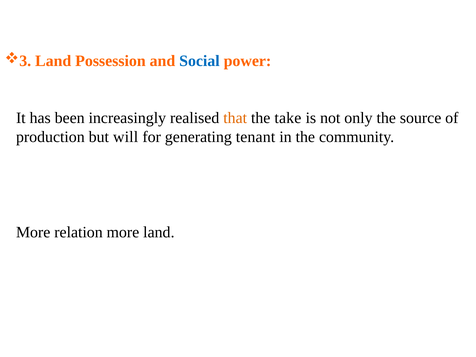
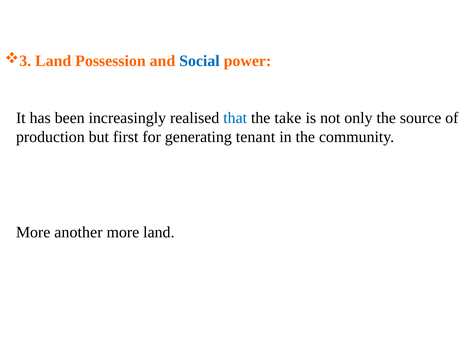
that colour: orange -> blue (235, 118)
will: will -> first (126, 137)
relation: relation -> another (78, 232)
